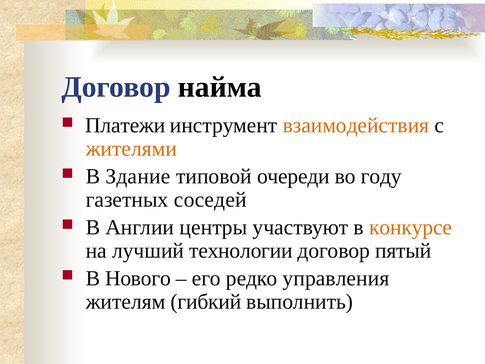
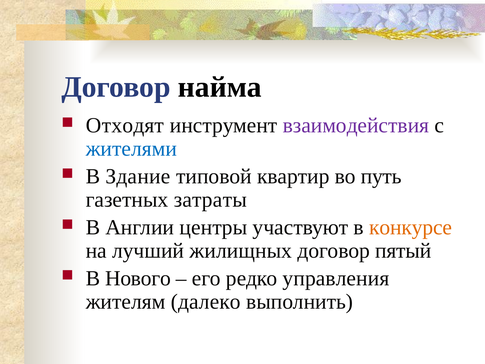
Платежи: Платежи -> Отходят (125, 125)
взаимодействия colour: orange -> purple (356, 125)
жителями colour: orange -> blue (131, 149)
очереди: очереди -> квартир (293, 176)
году: году -> путь (381, 176)
соседей: соседей -> затраты (210, 200)
технологии: технологии -> жилищных (241, 251)
гибкий: гибкий -> далеко (206, 301)
